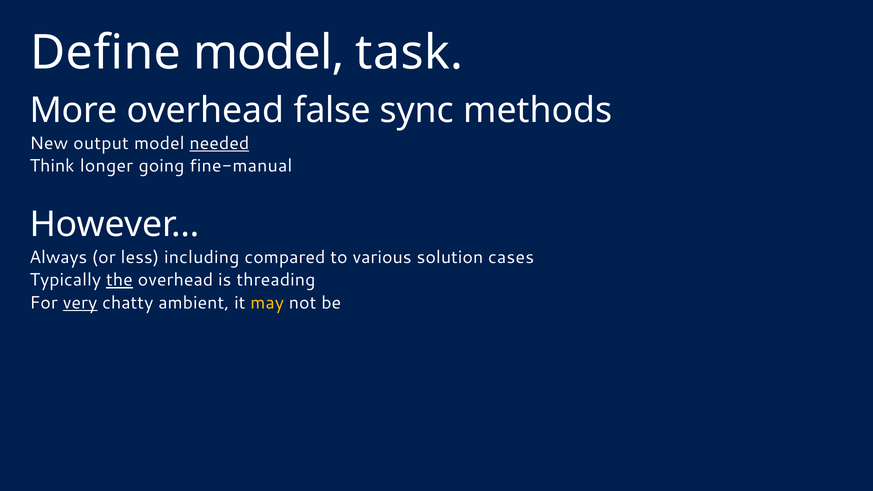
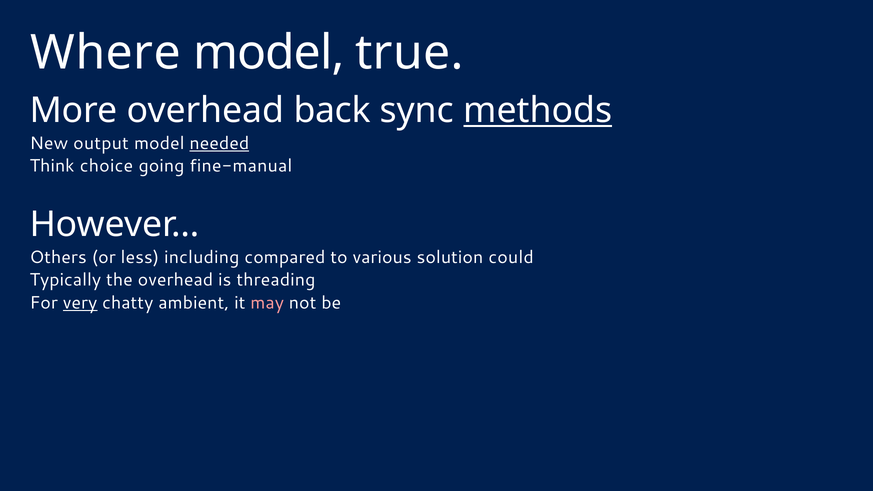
Define: Define -> Where (106, 53)
task: task -> true (409, 53)
false: false -> back (332, 111)
methods underline: none -> present (538, 111)
longer: longer -> choice (106, 166)
Always: Always -> Others (58, 257)
cases: cases -> could (511, 257)
the underline: present -> none (119, 280)
may colour: yellow -> pink (267, 303)
